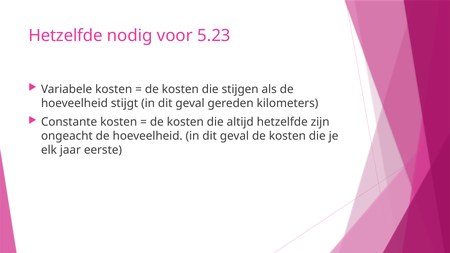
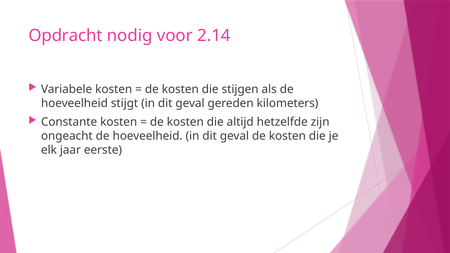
Hetzelfde: Hetzelfde -> Opdracht (65, 35)
5.23: 5.23 -> 2.14 (214, 35)
